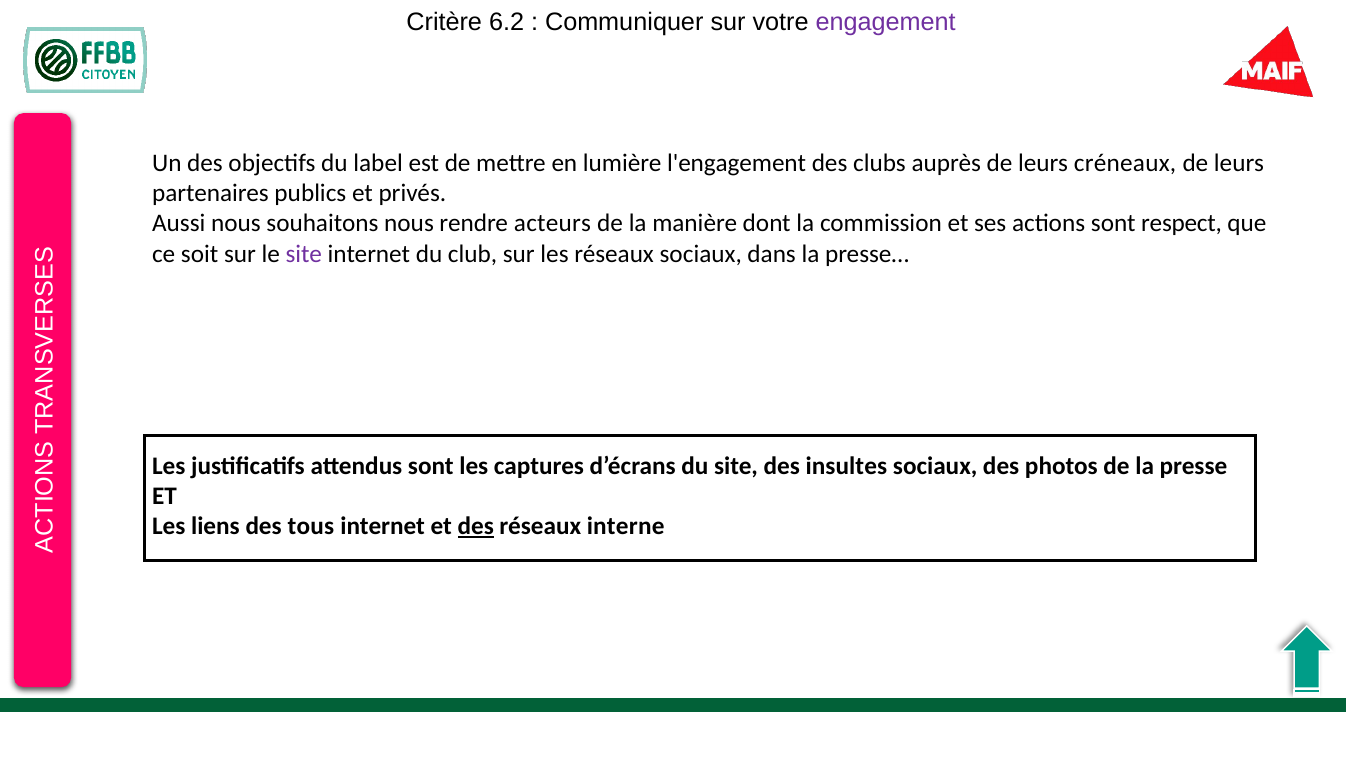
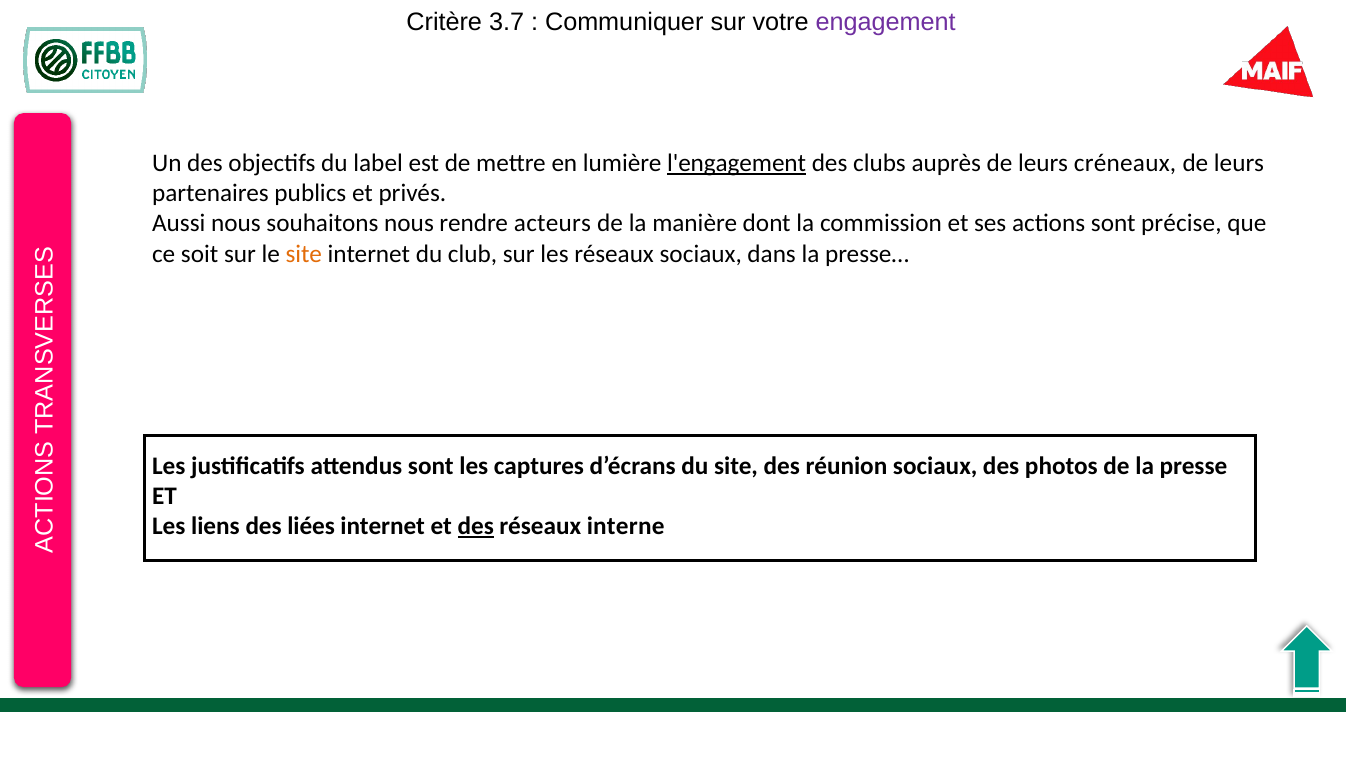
6.2: 6.2 -> 3.7 (507, 22)
l'engagement underline: none -> present (737, 163)
respect: respect -> précise (1181, 224)
site colour: purple -> orange (304, 254)
insultes: insultes -> réunion (846, 466)
tous: tous -> liées (311, 526)
